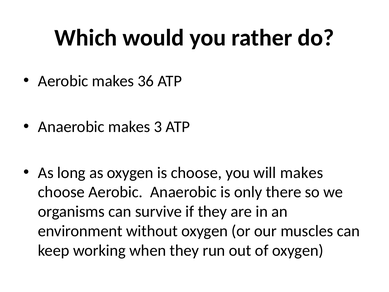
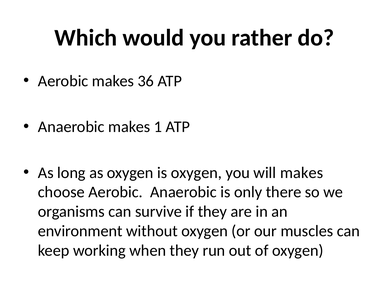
3: 3 -> 1 (158, 127)
is choose: choose -> oxygen (196, 173)
